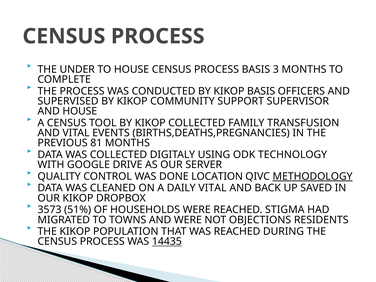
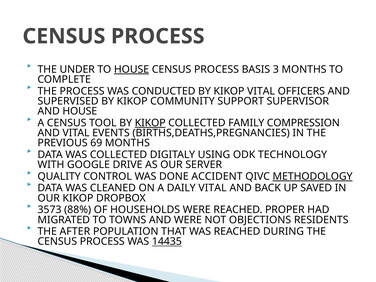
HOUSE underline: none -> present (132, 69)
KIKOP BASIS: BASIS -> VITAL (261, 91)
KIKOP underline: none -> present (150, 123)
TRANSFUSION: TRANSFUSION -> COMPRESSION (303, 123)
81: 81 -> 69 (96, 143)
LOCATION: LOCATION -> ACCIDENT (217, 176)
51%: 51% -> 88% (78, 210)
STIGMA: STIGMA -> PROPER (285, 210)
THE KIKOP: KIKOP -> AFTER (75, 232)
